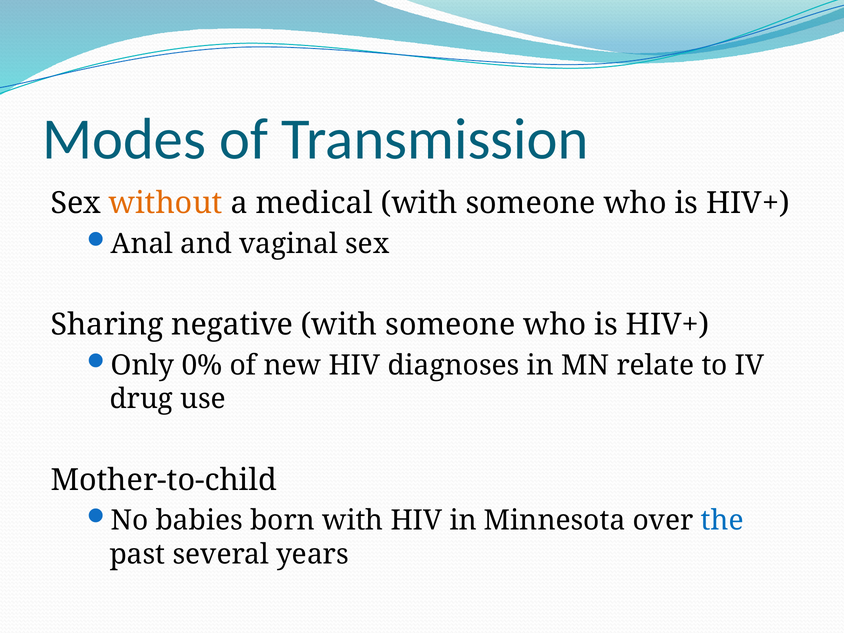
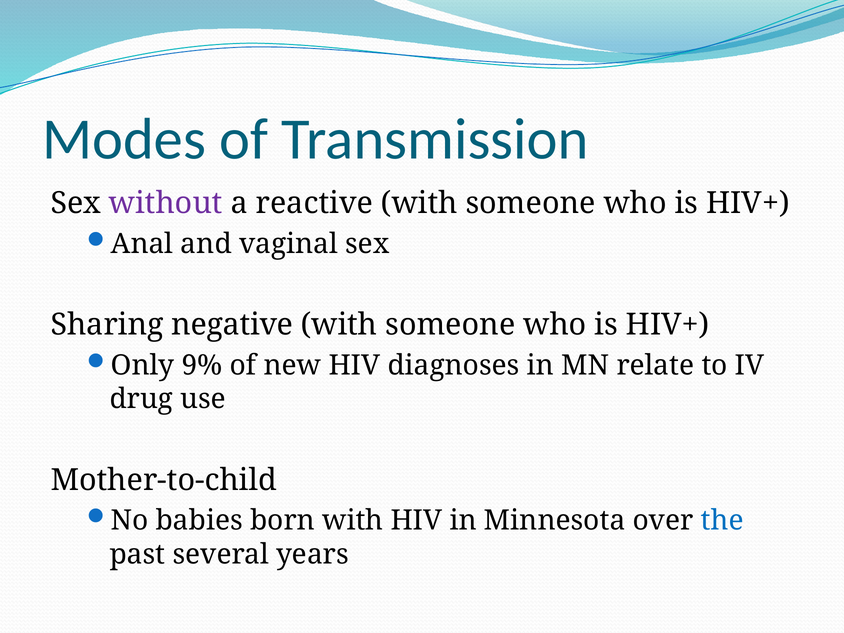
without colour: orange -> purple (166, 203)
medical: medical -> reactive (314, 203)
0%: 0% -> 9% (202, 365)
